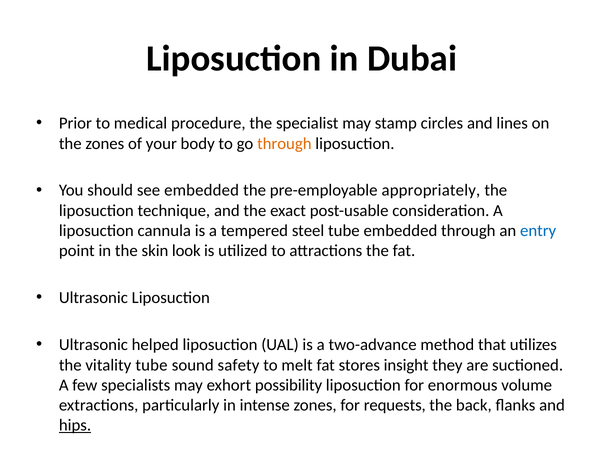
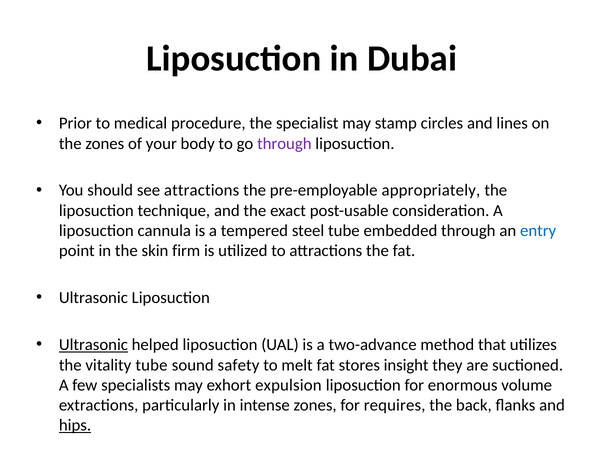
through colour: orange -> purple (284, 143)
see embedded: embedded -> attractions (202, 190)
look: look -> firm (186, 251)
Ultrasonic underline: none -> present (93, 345)
possibility: possibility -> expulsion (288, 385)
requests: requests -> requires (395, 405)
